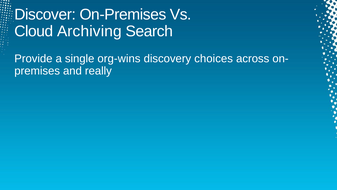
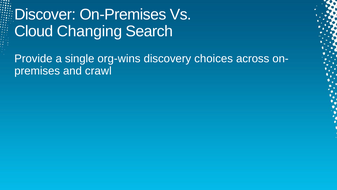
Archiving: Archiving -> Changing (90, 31)
really: really -> crawl (98, 71)
